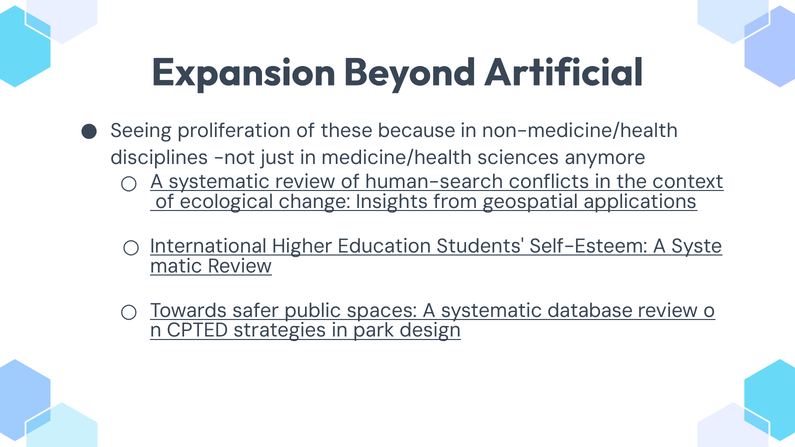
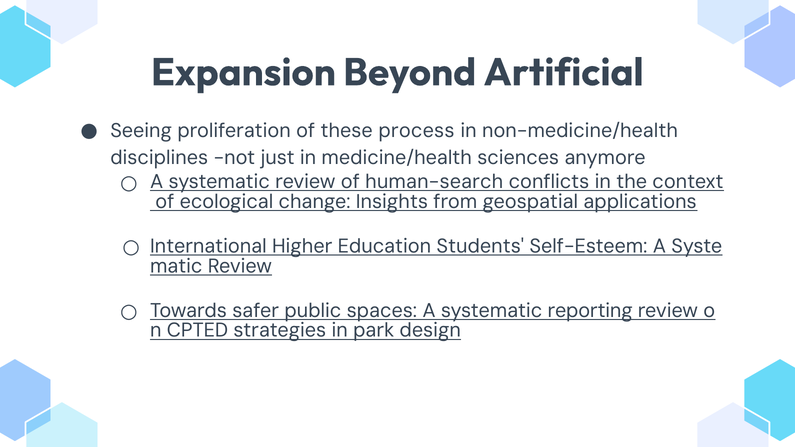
because: because -> process (416, 131)
database: database -> reporting (590, 311)
